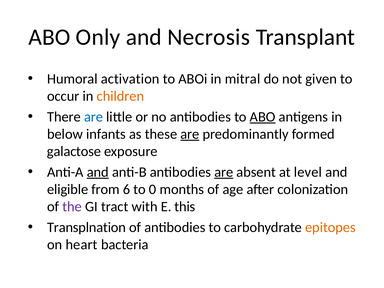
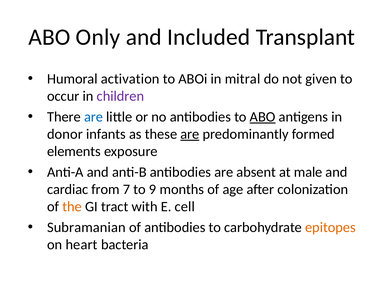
Necrosis: Necrosis -> Included (209, 37)
children colour: orange -> purple (120, 96)
below: below -> donor (65, 134)
galactose: galactose -> elements (74, 151)
and underline: present -> none (98, 172)
are underline: present -> none (224, 172)
level: level -> male (308, 172)
eligible: eligible -> cardiac (68, 189)
6: 6 -> 7 (127, 189)
0: 0 -> 9 (153, 189)
the colour: purple -> orange (72, 207)
this: this -> cell (185, 207)
Transplnation: Transplnation -> Subramanian (86, 227)
